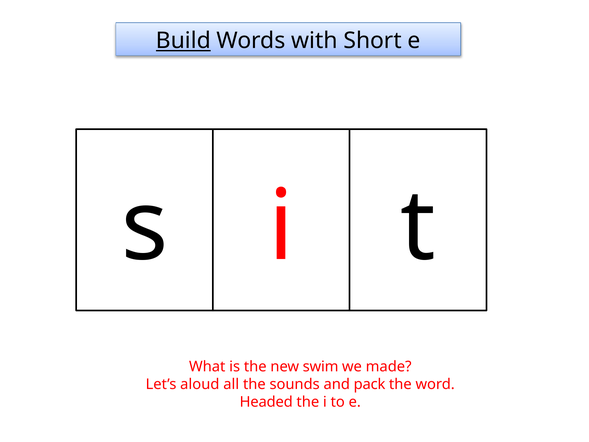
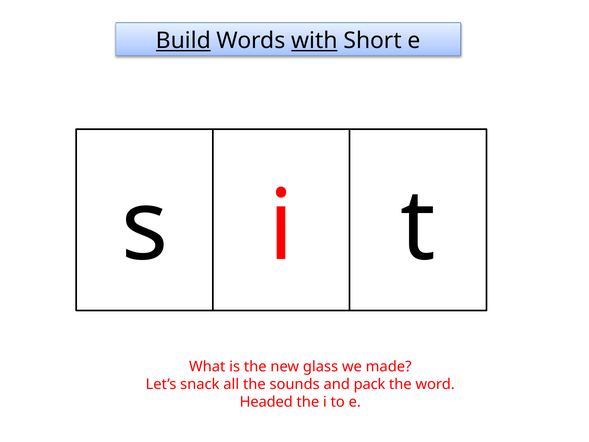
with underline: none -> present (314, 41)
swim: swim -> glass (321, 366)
aloud: aloud -> snack (200, 384)
